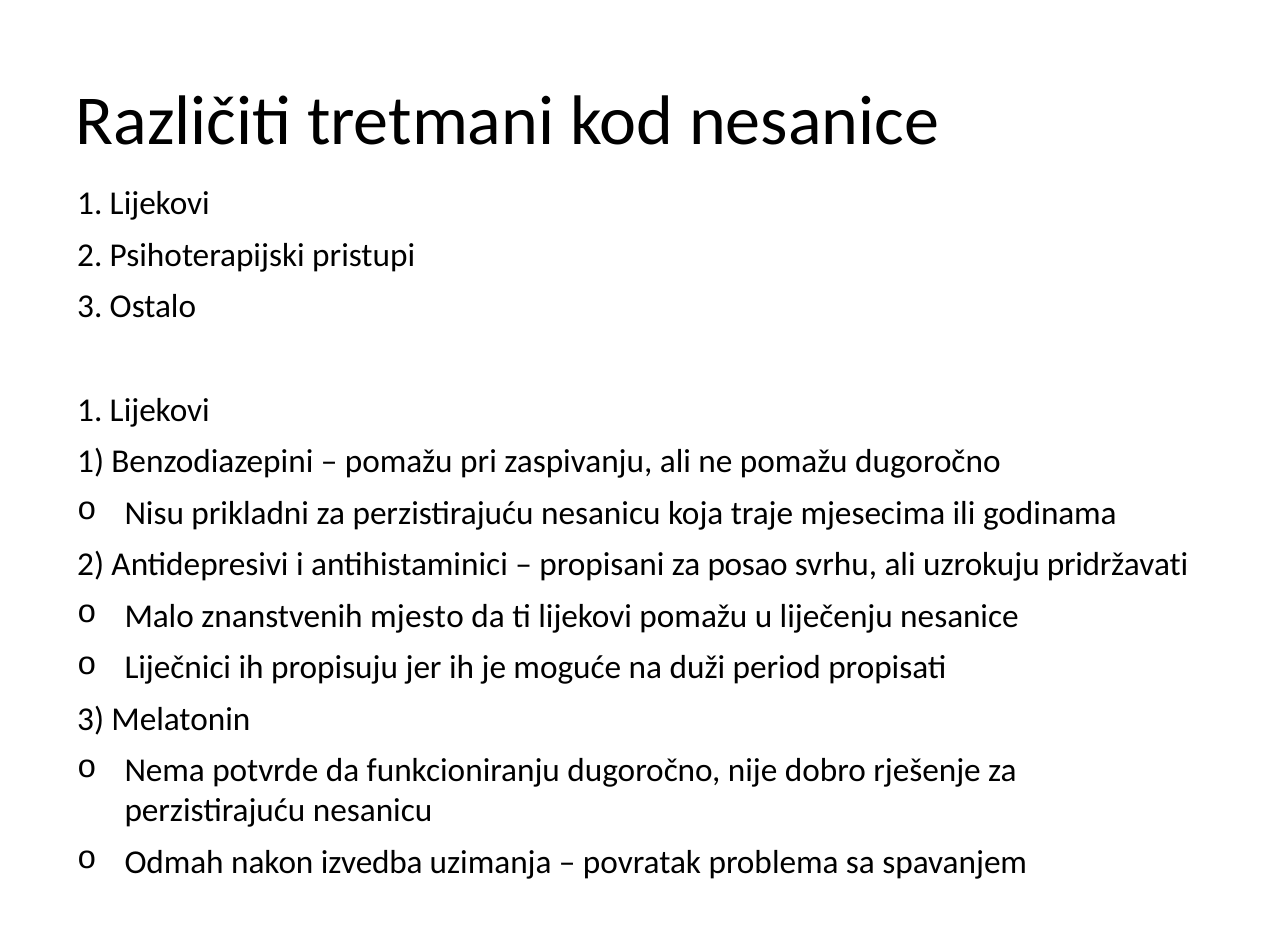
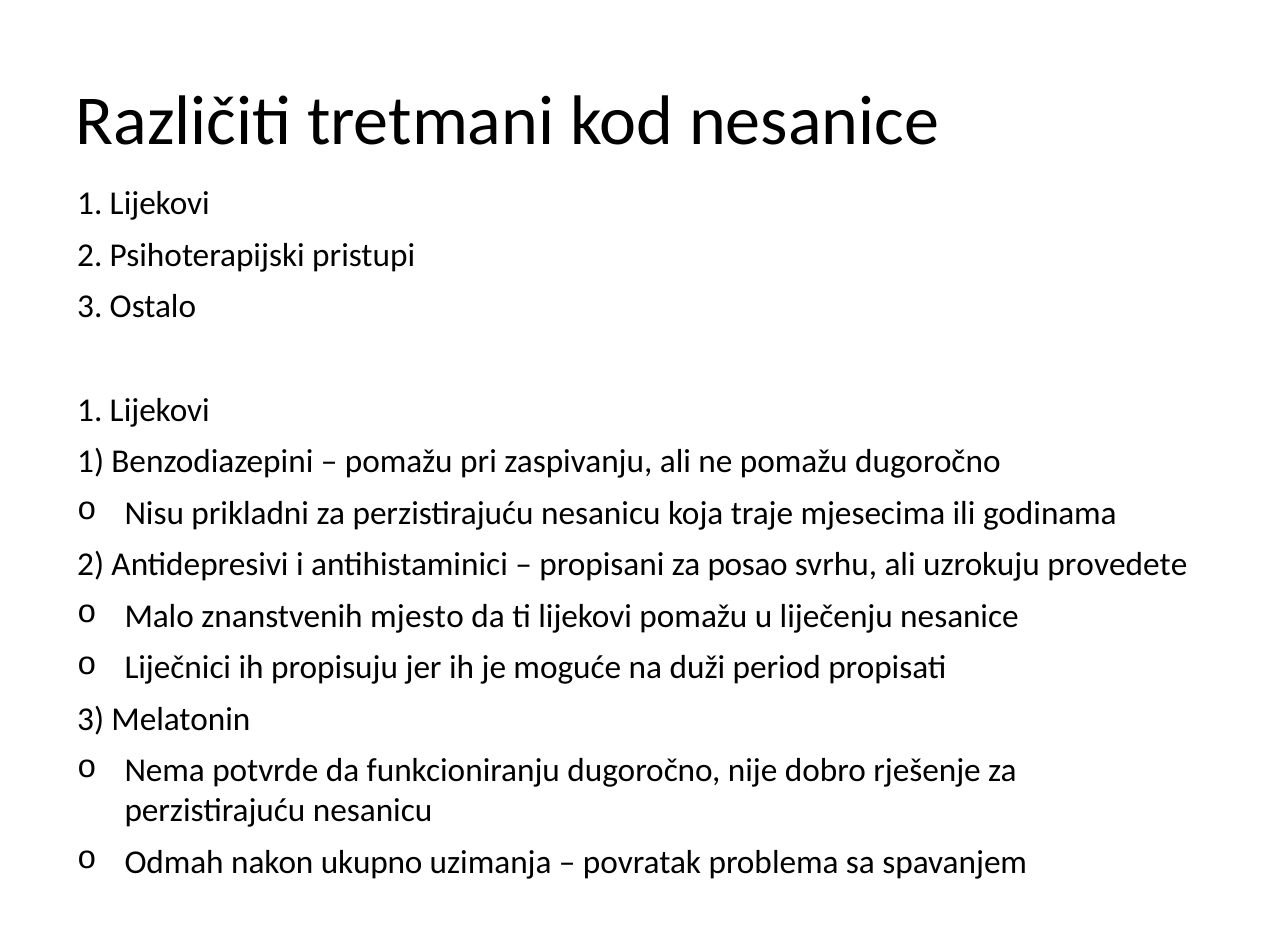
pridržavati: pridržavati -> provedete (1117, 564)
izvedba: izvedba -> ukupno (372, 862)
